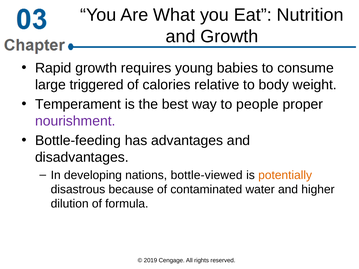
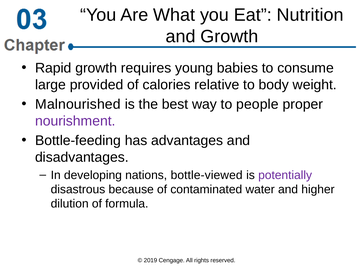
triggered: triggered -> provided (97, 85)
Temperament: Temperament -> Malnourished (78, 104)
potentially colour: orange -> purple (285, 175)
